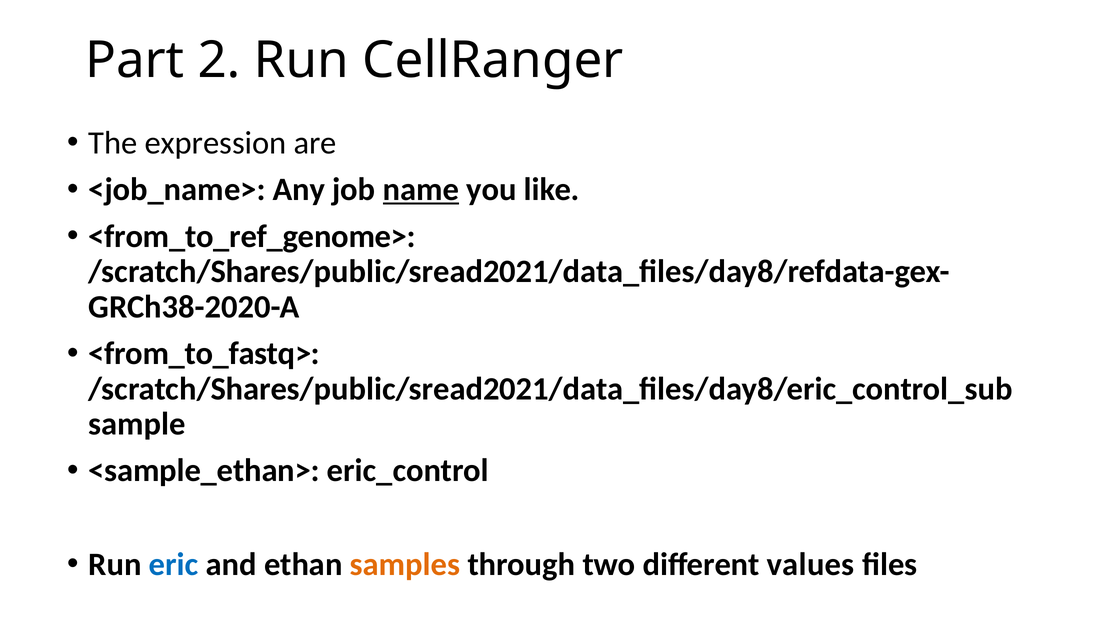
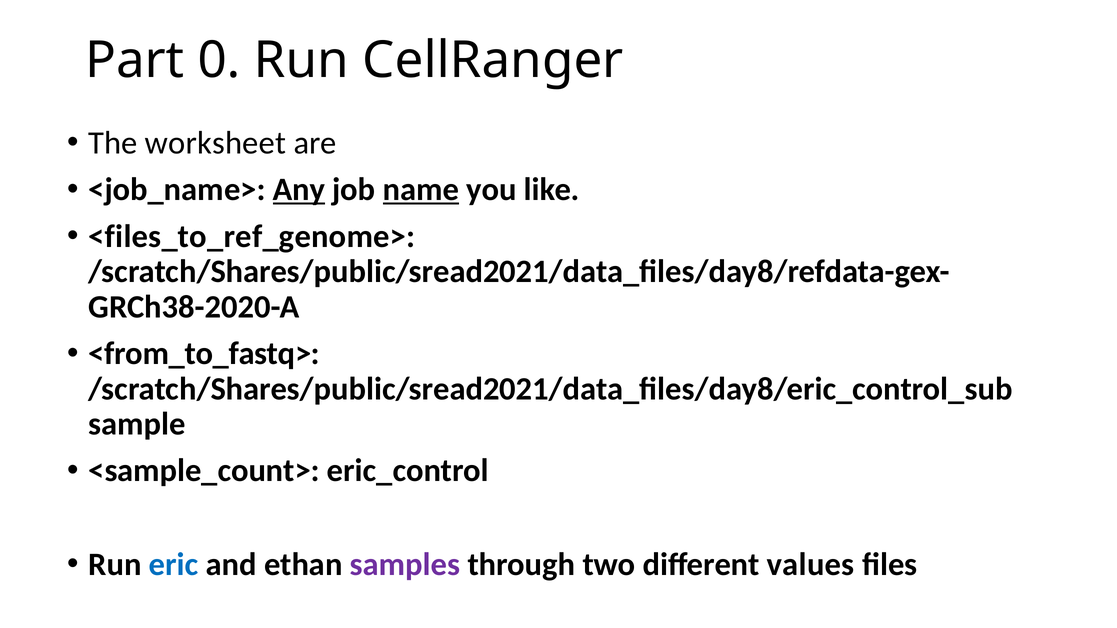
2: 2 -> 0 (219, 60)
expression: expression -> worksheet (215, 143)
Any underline: none -> present (299, 190)
<from_to_ref_genome>: <from_to_ref_genome> -> <files_to_ref_genome> (252, 237)
<sample_ethan>: <sample_ethan> -> <sample_count> (204, 471)
samples colour: orange -> purple (405, 565)
